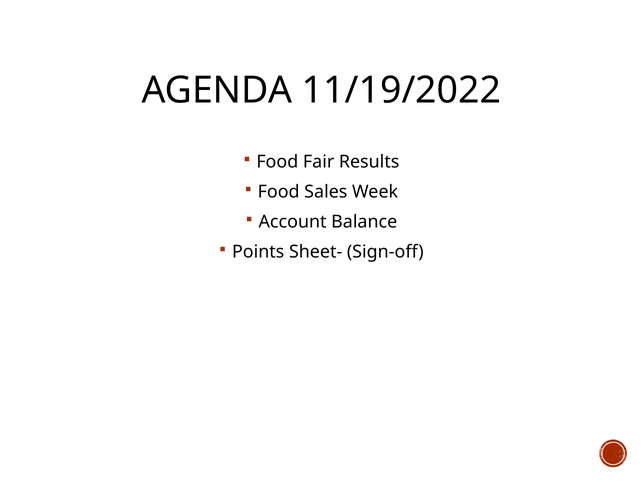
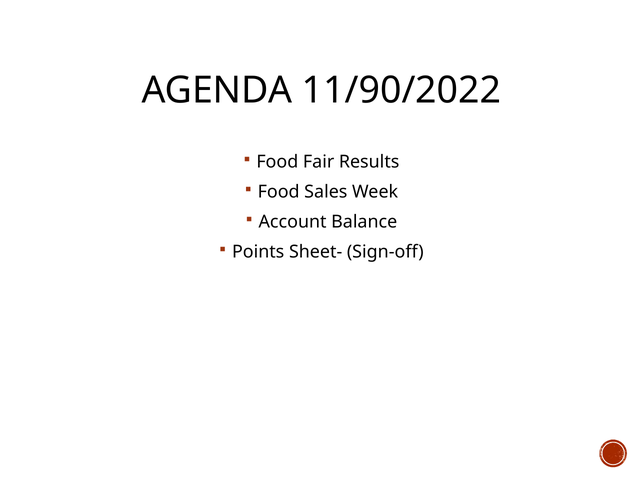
11/19/2022: 11/19/2022 -> 11/90/2022 (402, 90)
